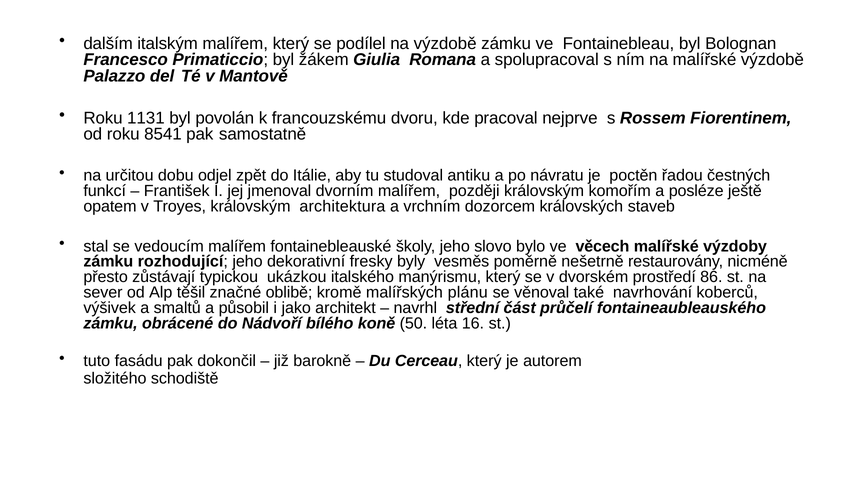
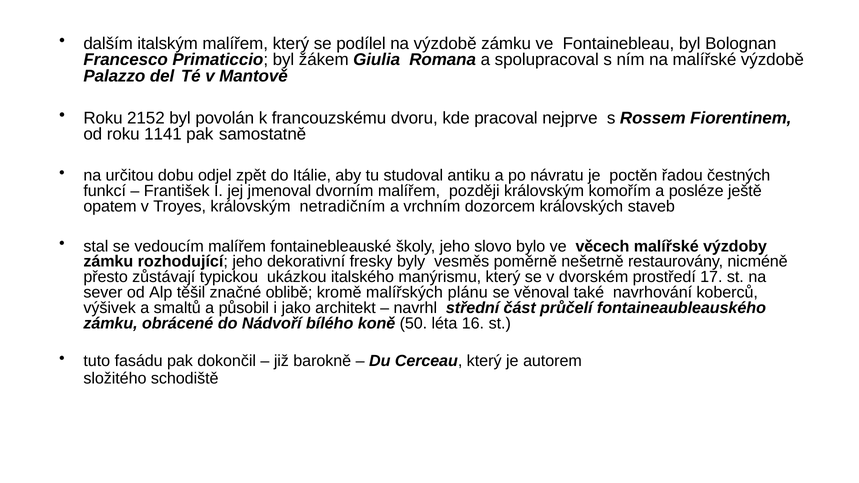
1131: 1131 -> 2152 (146, 118)
8541: 8541 -> 1141 (163, 134)
architektura: architektura -> netradičním (342, 207)
86: 86 -> 17 (711, 277)
